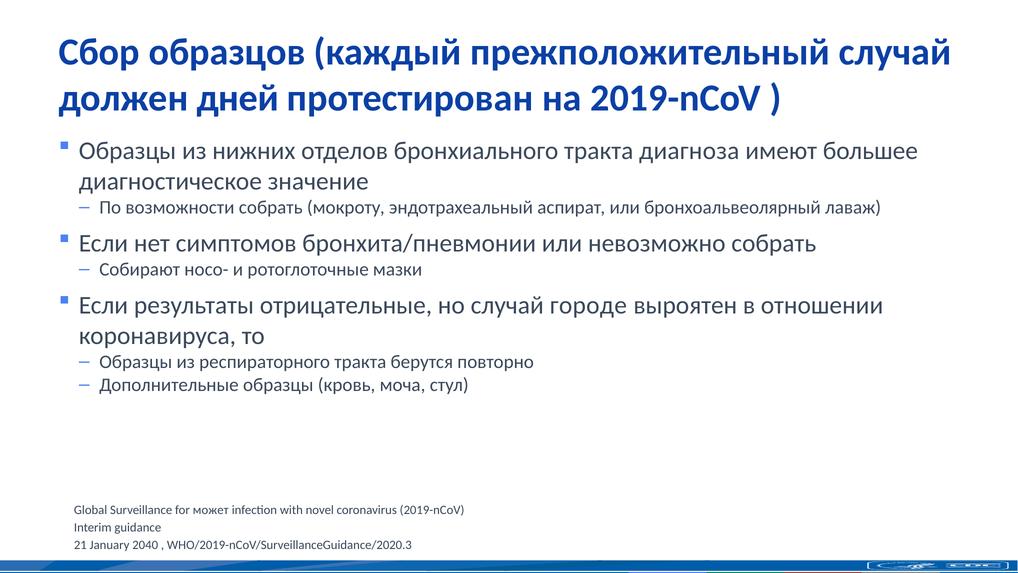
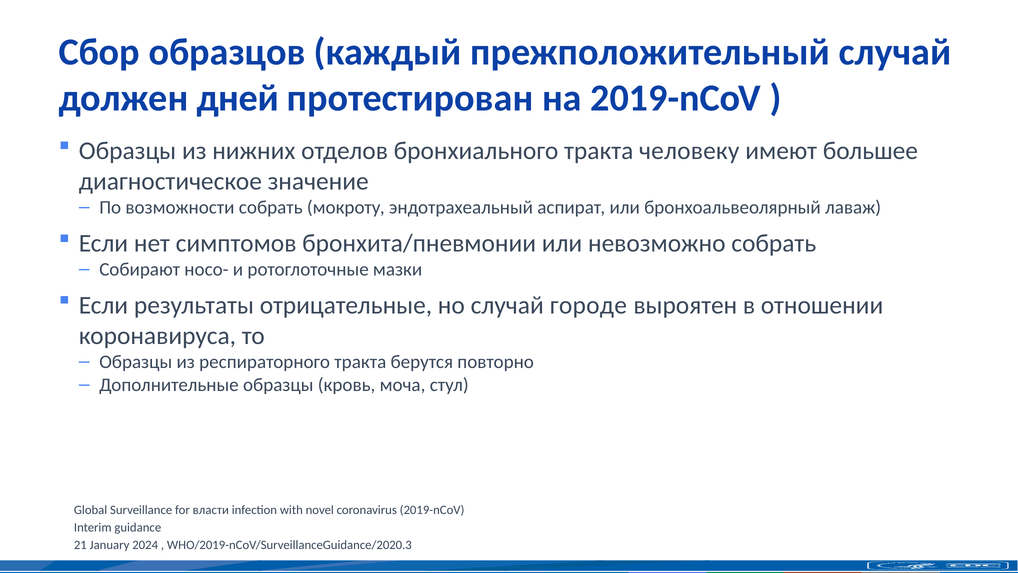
диагноза: диагноза -> человеку (689, 151)
может: может -> власти (211, 510)
2040: 2040 -> 2024 (145, 545)
